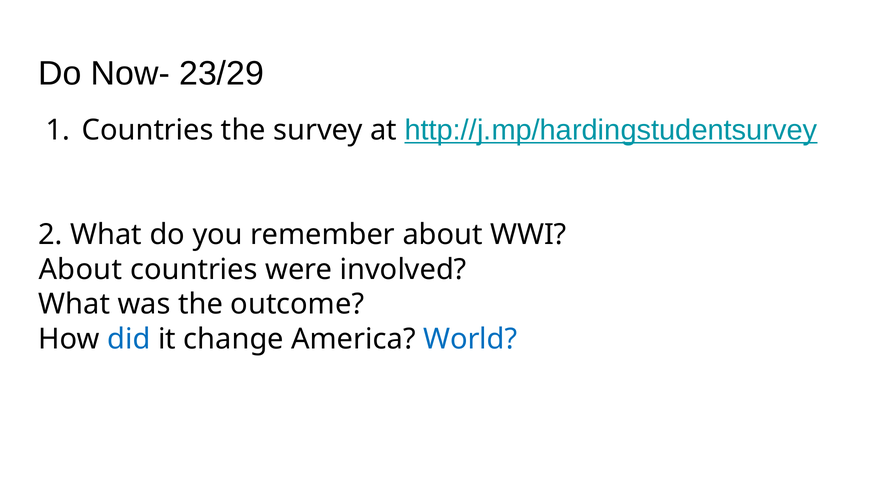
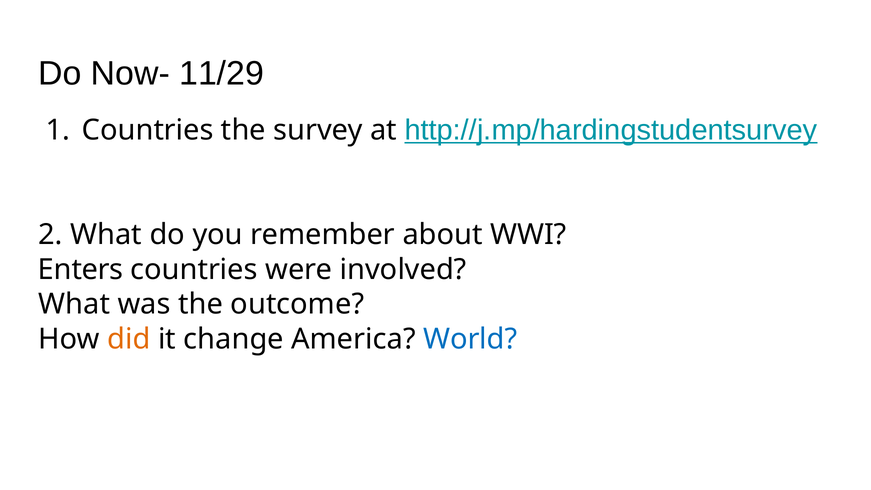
23/29: 23/29 -> 11/29 (222, 74)
About: About -> Enters (81, 269)
did colour: blue -> orange (129, 339)
